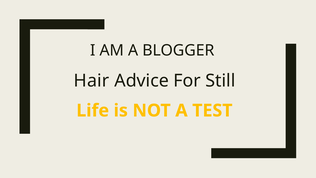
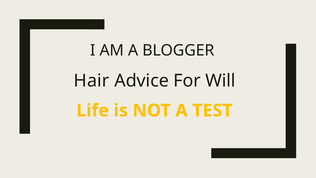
Still: Still -> Will (220, 81)
